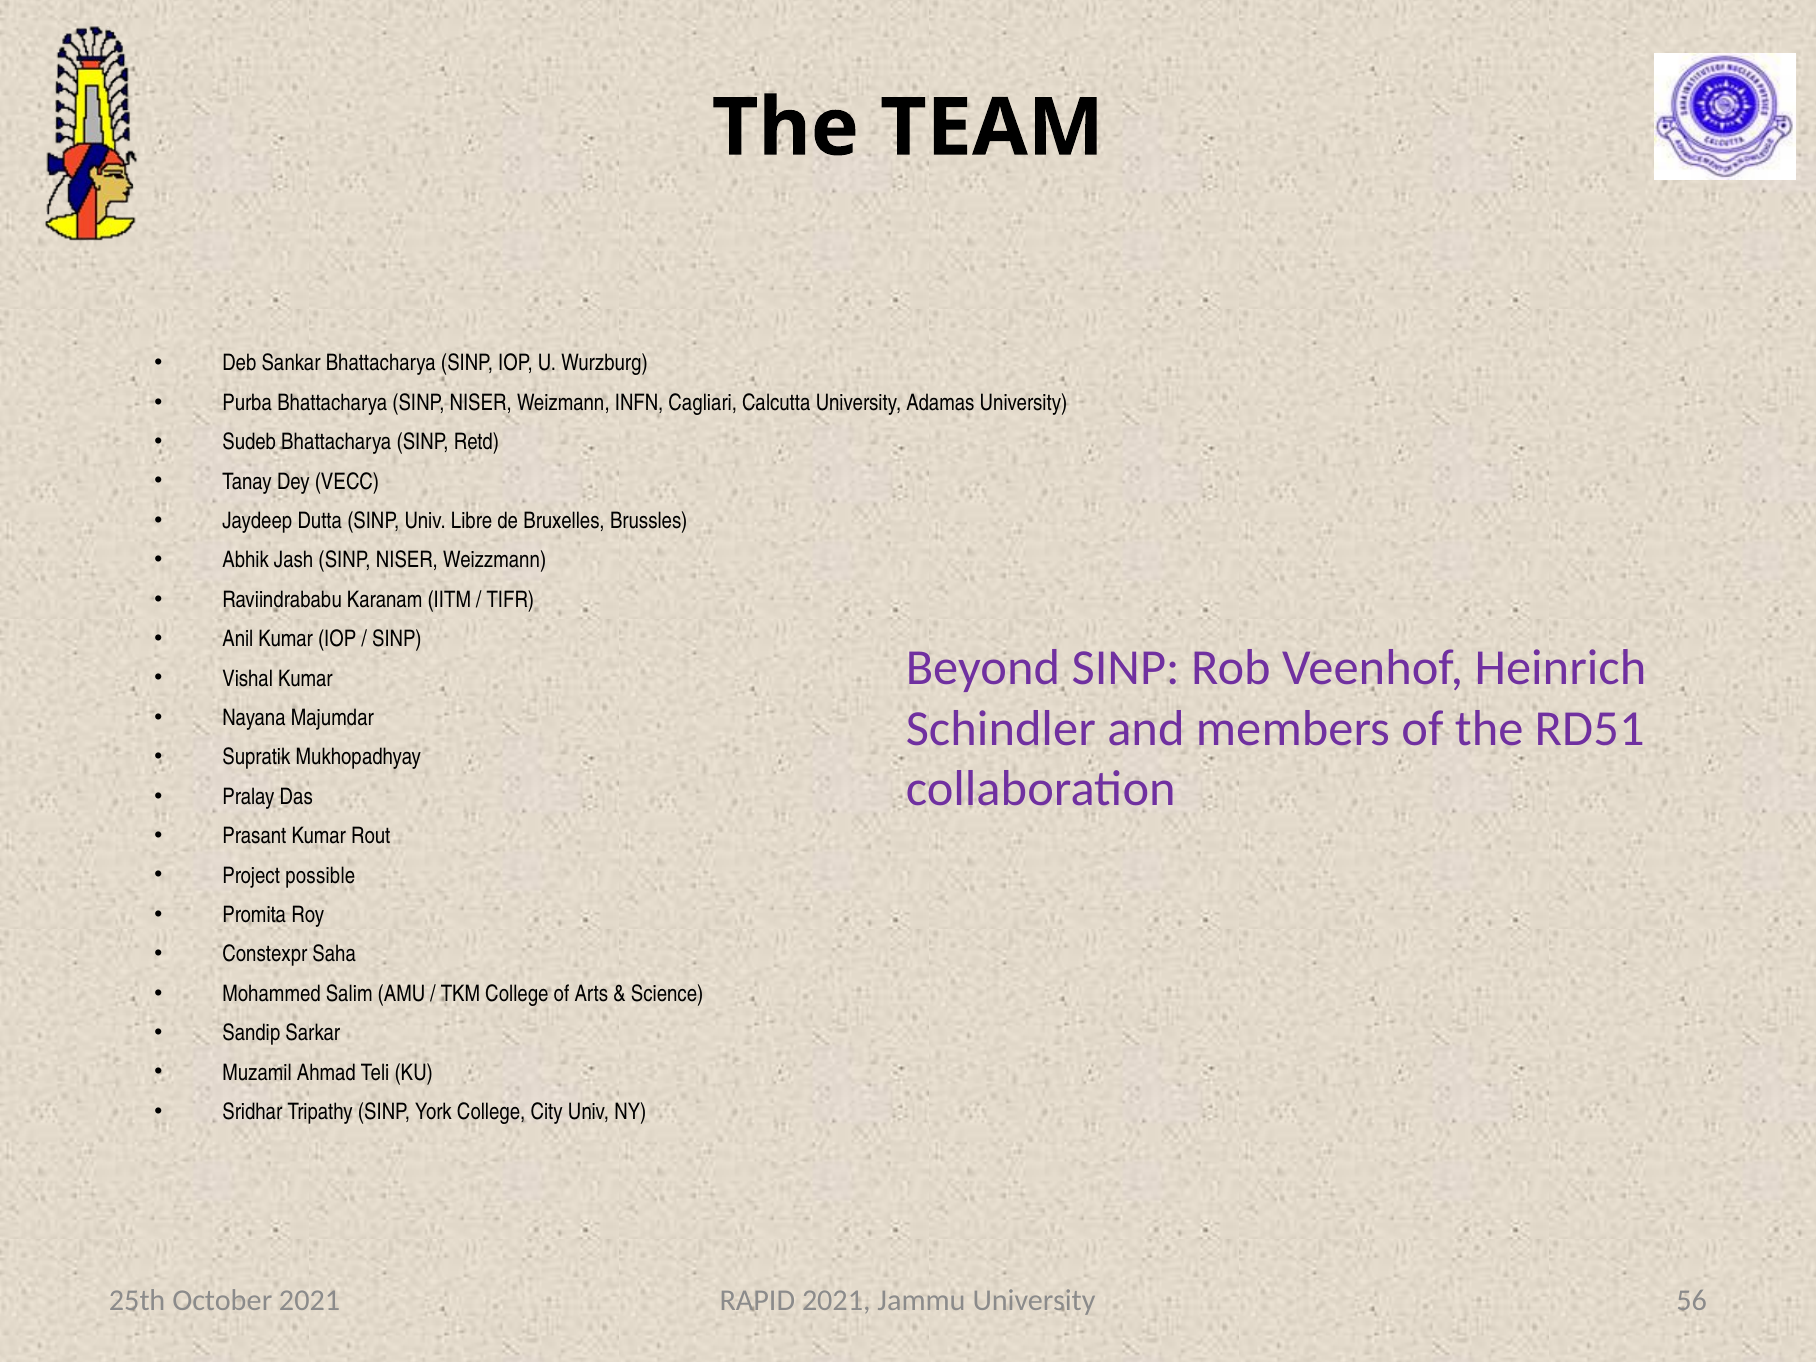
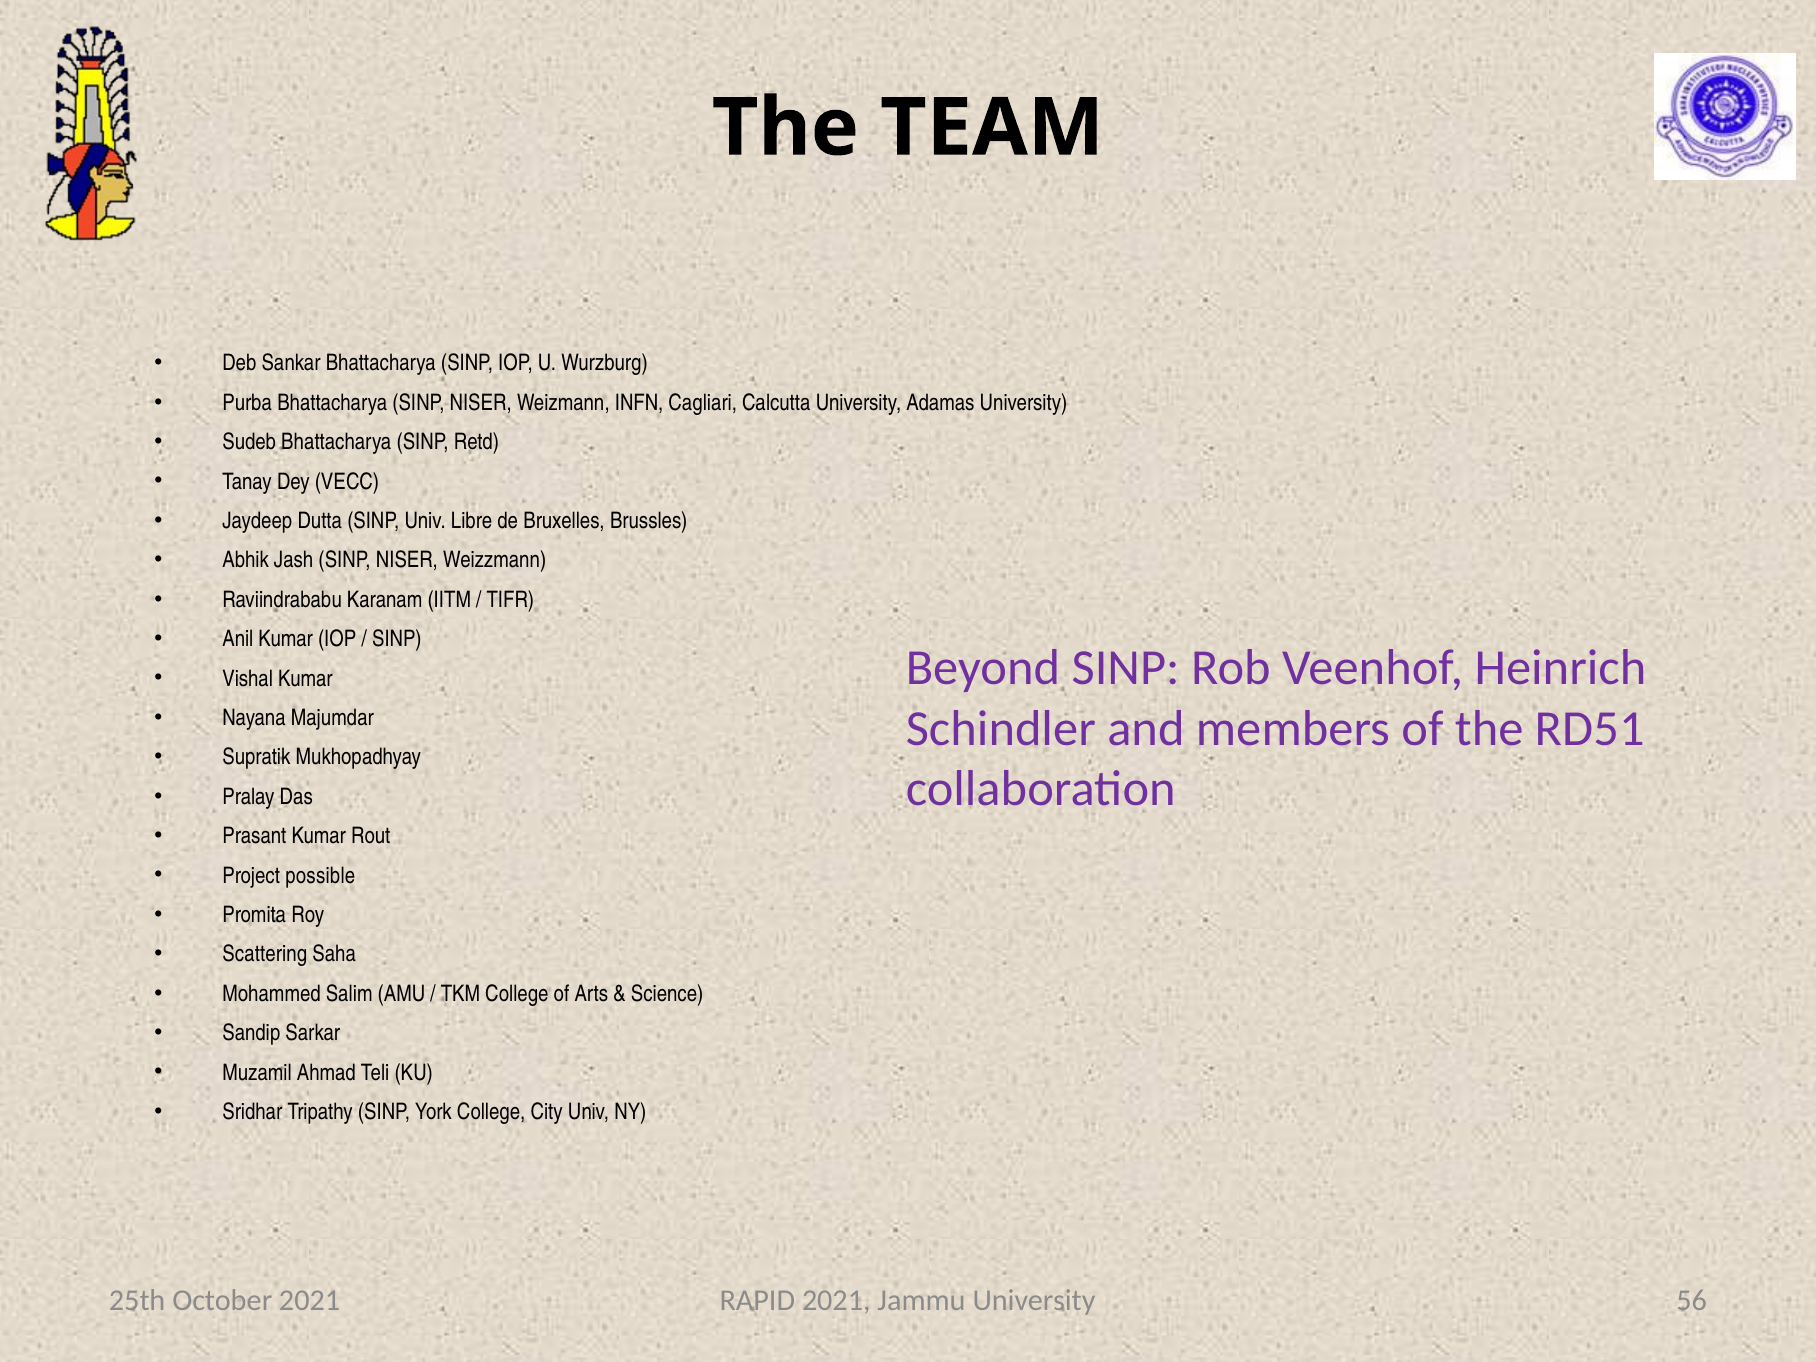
Constexpr: Constexpr -> Scattering (265, 954)
